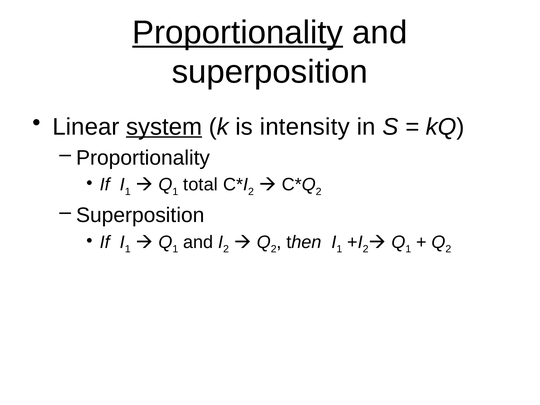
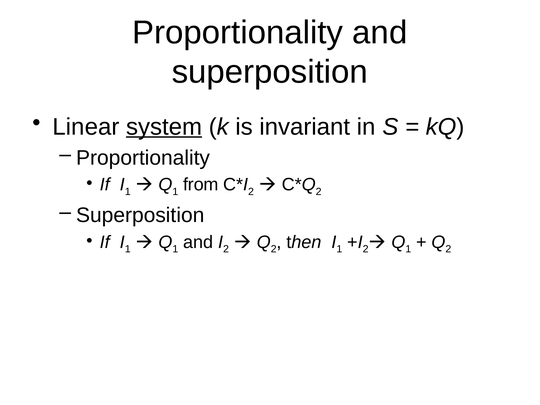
Proportionality underline: present -> none (238, 32)
intensity: intensity -> invariant (305, 127)
total: total -> from (201, 185)
